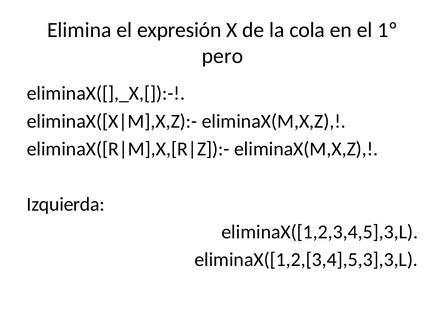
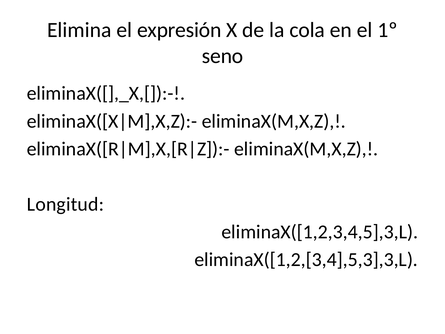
pero: pero -> seno (223, 56)
Izquierda: Izquierda -> Longitud (65, 204)
